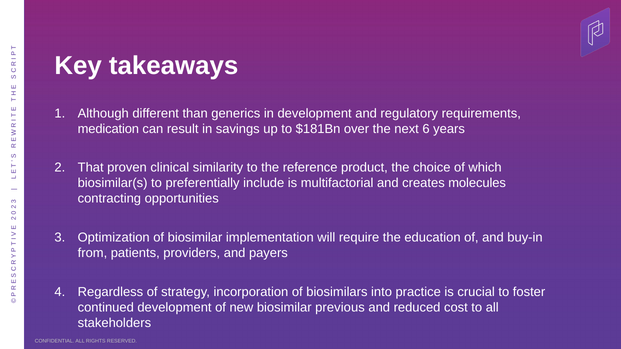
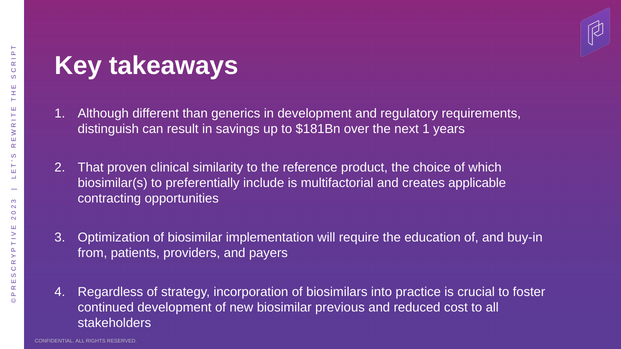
medication: medication -> distinguish (108, 129)
next 6: 6 -> 1 (426, 129)
molecules: molecules -> applicable (477, 183)
